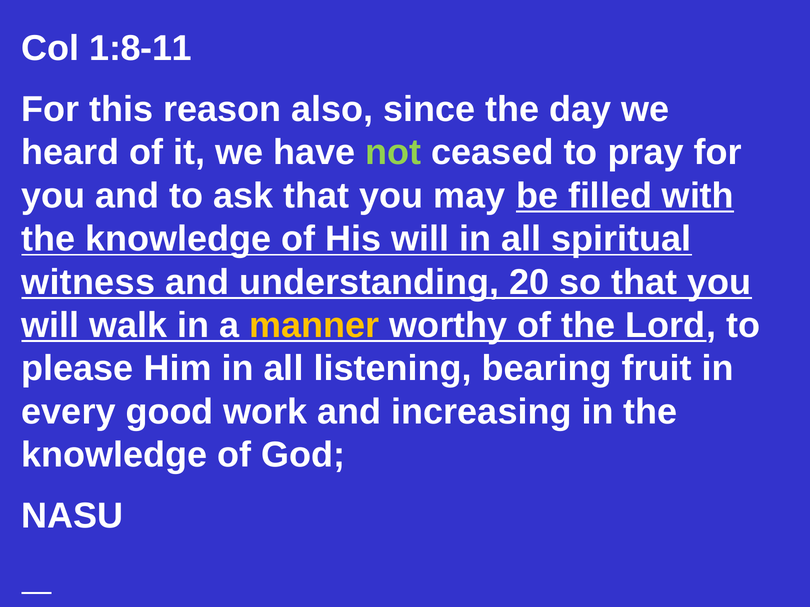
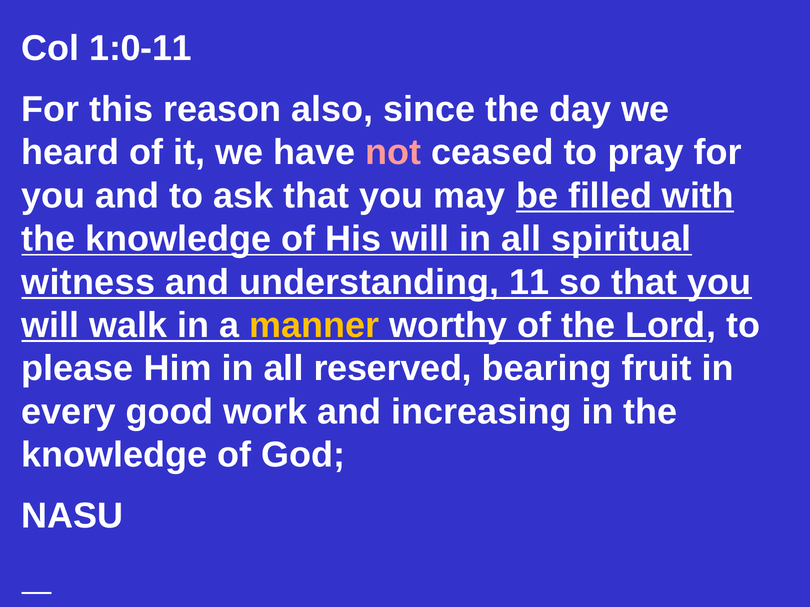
1:8-11: 1:8-11 -> 1:0-11 (141, 48)
not colour: light green -> pink (393, 153)
20: 20 -> 11 (529, 282)
listening: listening -> reserved (393, 369)
